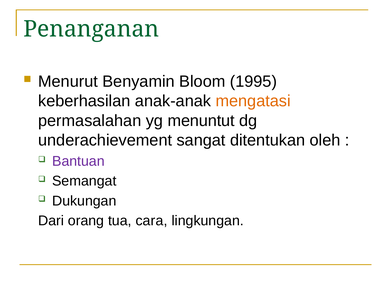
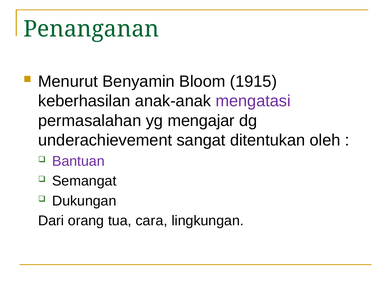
1995: 1995 -> 1915 (253, 81)
mengatasi colour: orange -> purple (253, 101)
menuntut: menuntut -> mengajar (201, 120)
